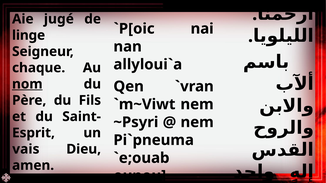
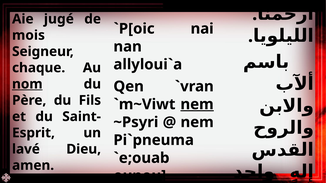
linge: linge -> mois (28, 35)
nem underline: none -> present (197, 104)
vais: vais -> lavé (26, 149)
